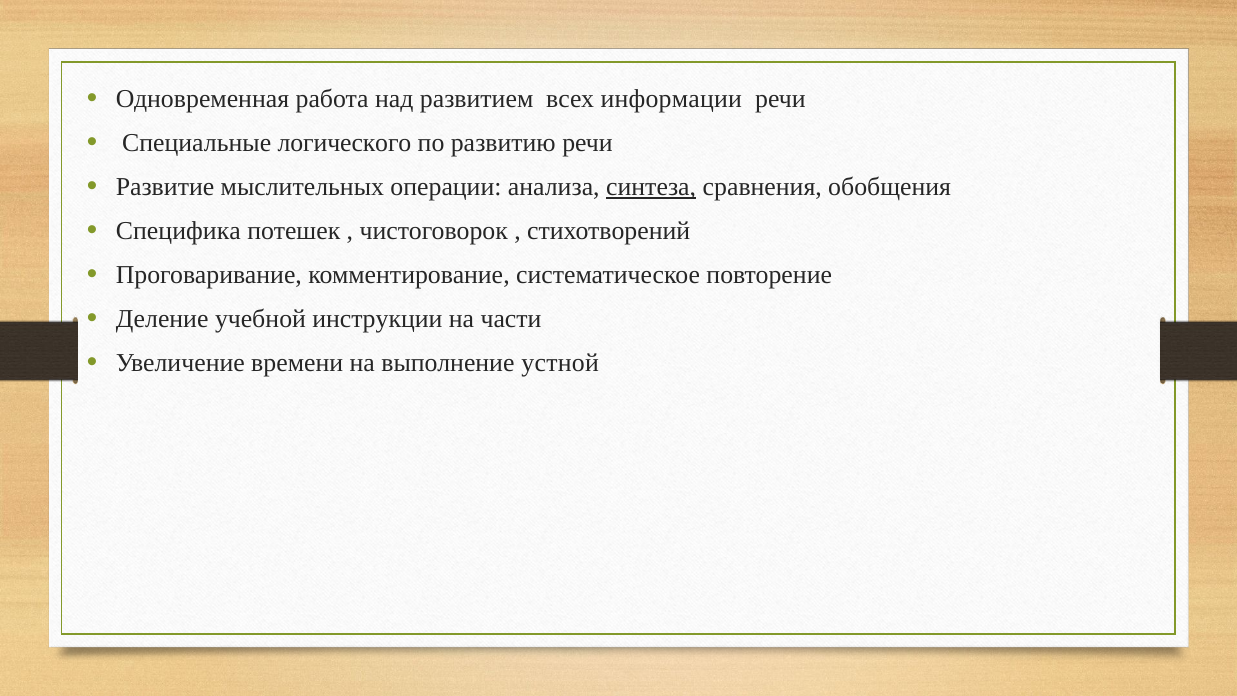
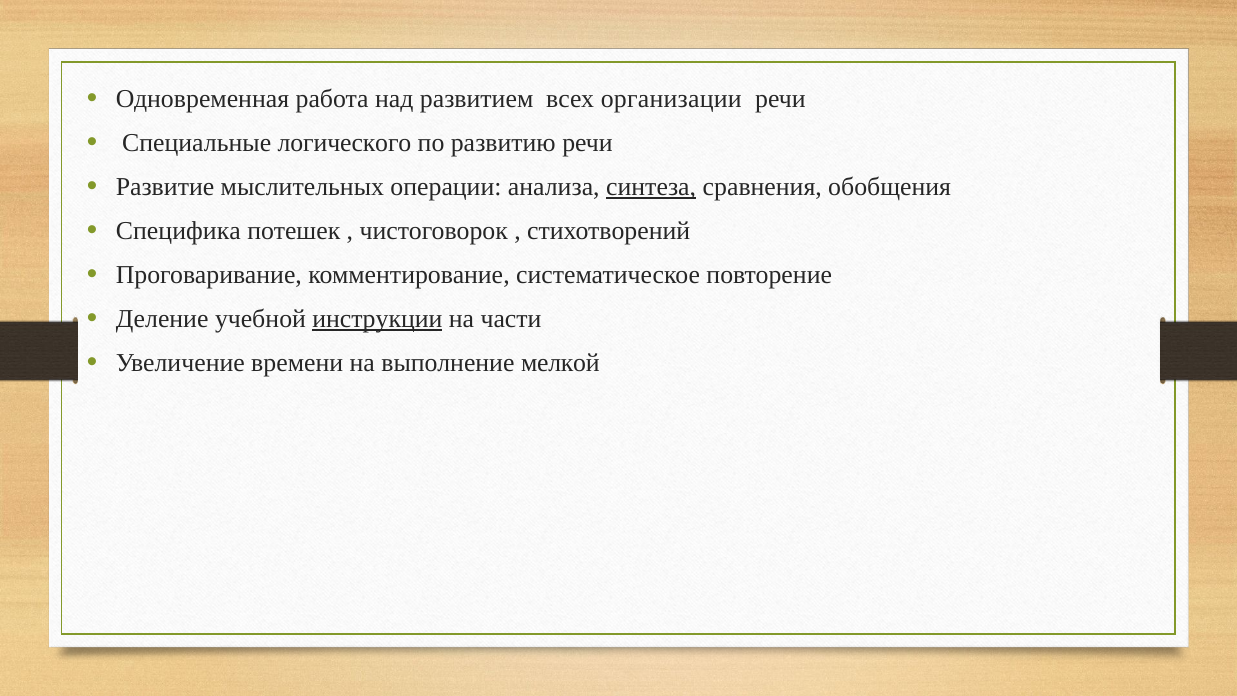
информации: информации -> организации (671, 99)
инструкции underline: none -> present (377, 319)
устной: устной -> мелкой (560, 362)
